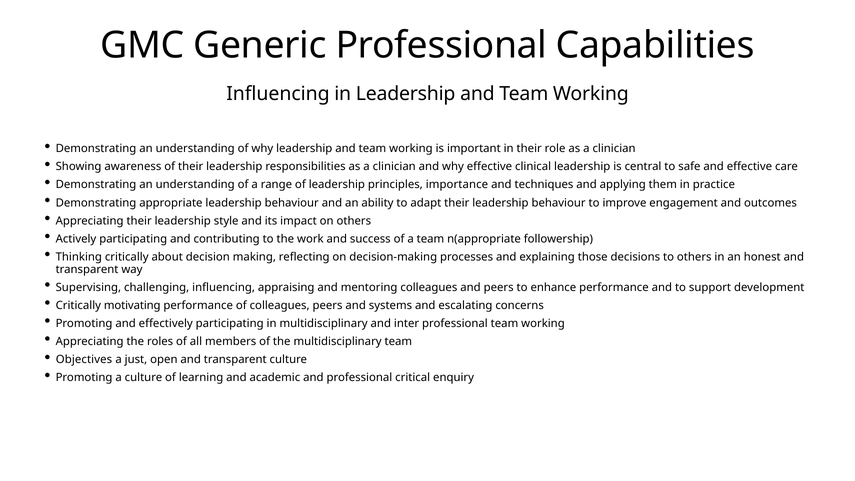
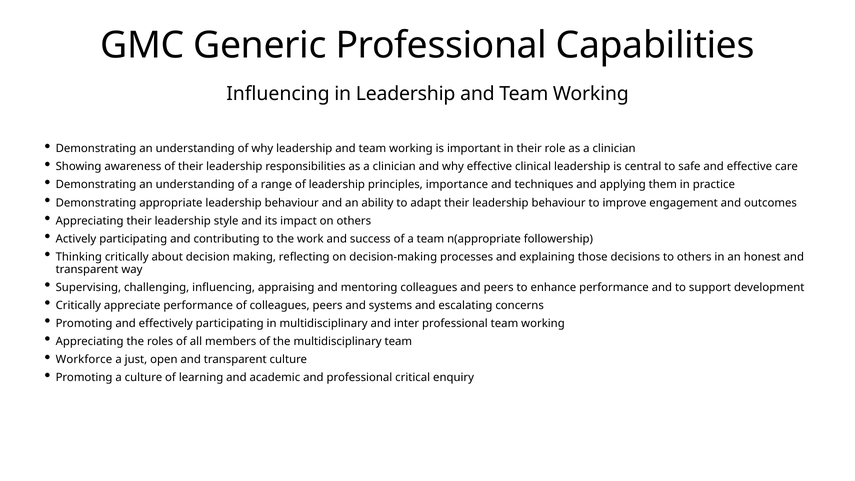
motivating: motivating -> appreciate (132, 305)
Objectives: Objectives -> Workforce (84, 360)
